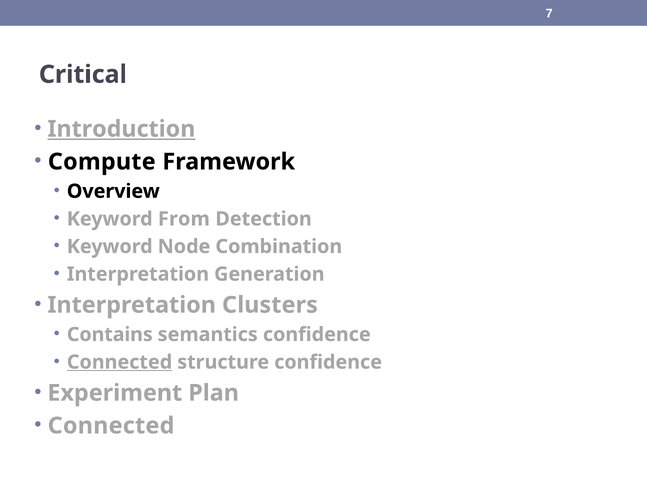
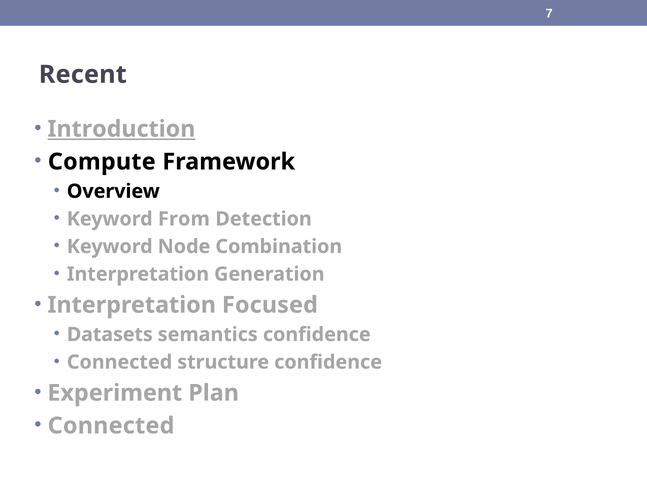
Critical: Critical -> Recent (83, 75)
Clusters: Clusters -> Focused (270, 305)
Contains: Contains -> Datasets (110, 335)
Connected underline: present -> none (120, 362)
